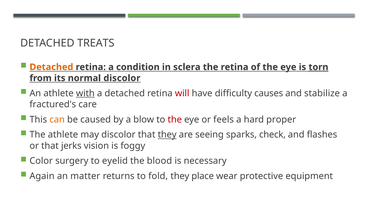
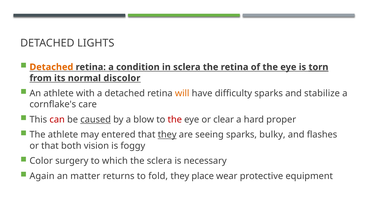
TREATS: TREATS -> LIGHTS (96, 43)
with underline: present -> none (85, 93)
will colour: red -> orange (182, 93)
difficulty causes: causes -> sparks (269, 93)
fractured's: fractured's -> cornflake's (53, 104)
can colour: orange -> red (57, 120)
caused underline: none -> present (96, 120)
feels: feels -> clear (224, 120)
may discolor: discolor -> entered (118, 135)
check: check -> bulky (272, 135)
jerks: jerks -> both (71, 146)
eyelid: eyelid -> which (115, 161)
the blood: blood -> sclera (159, 161)
